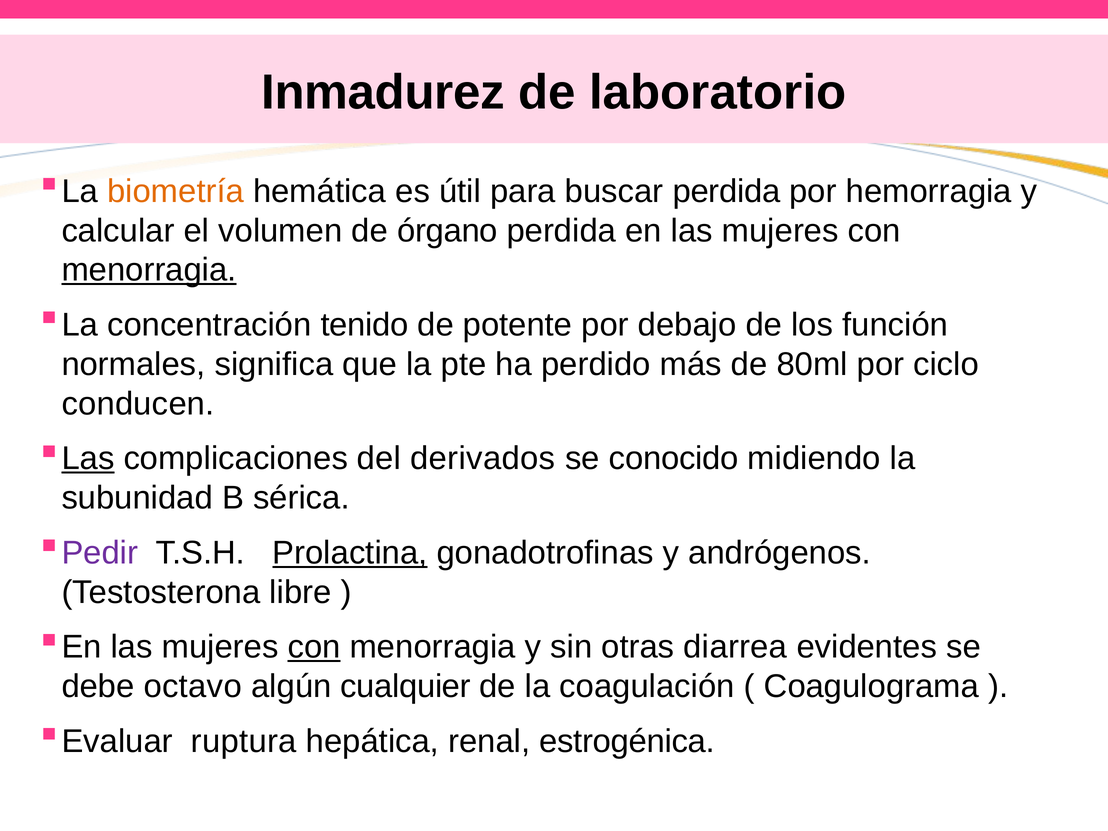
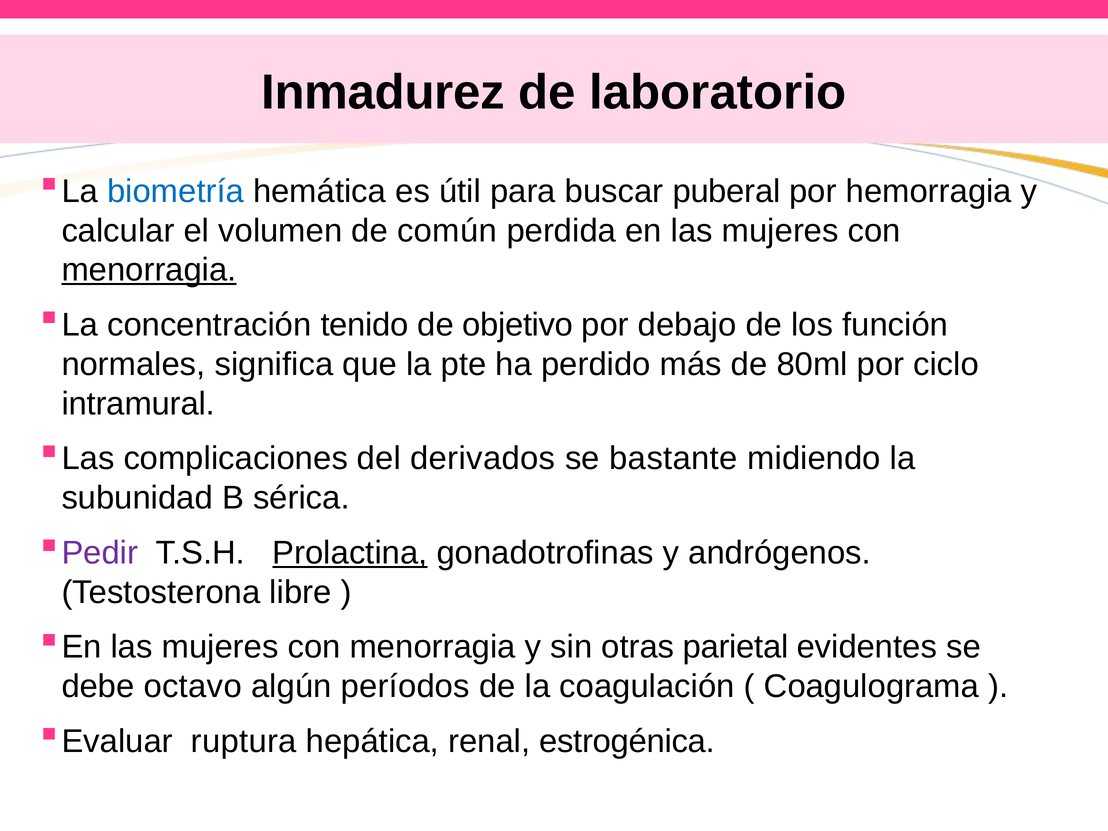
biometría colour: orange -> blue (176, 191)
buscar perdida: perdida -> puberal (726, 191)
órgano: órgano -> común (447, 231)
potente: potente -> objetivo (518, 325)
conducen: conducen -> intramural (138, 404)
Las underline: present -> none (88, 458)
conocido: conocido -> bastante (673, 458)
con underline: present -> none (314, 647)
diarrea: diarrea -> parietal (736, 647)
cualquier: cualquier -> períodos (405, 686)
